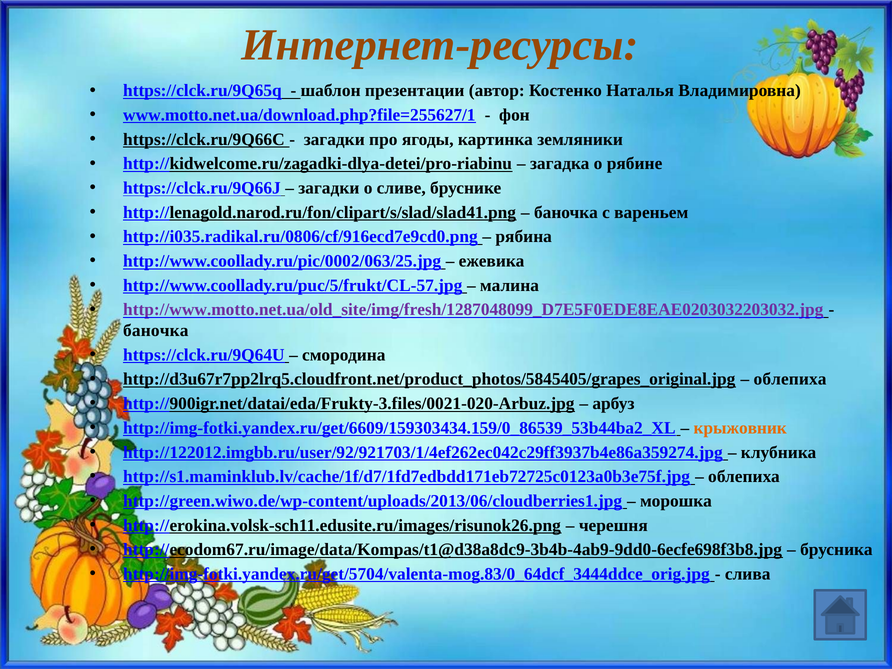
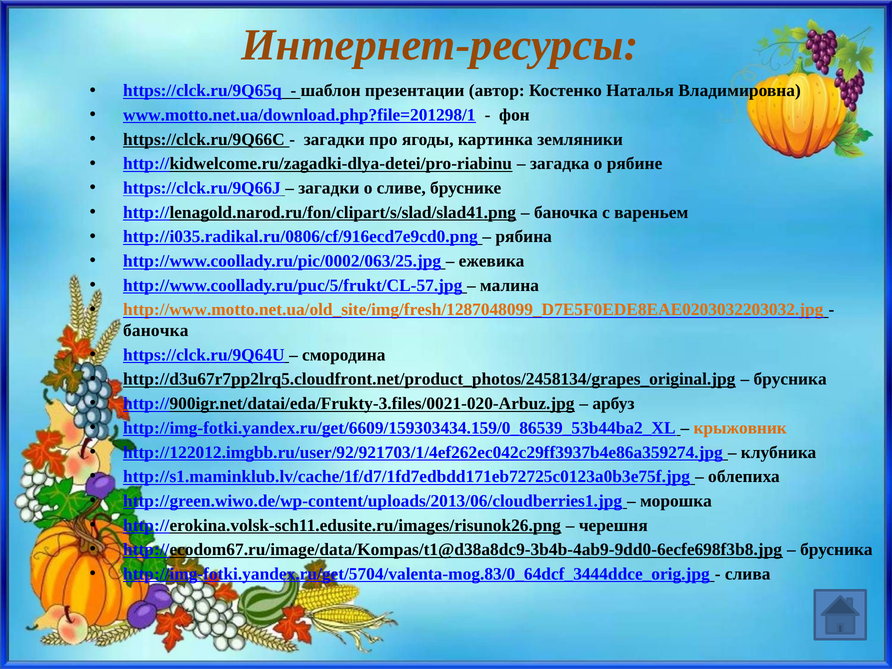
www.motto.net.ua/download.php?file=255627/1: www.motto.net.ua/download.php?file=255627/1 -> www.motto.net.ua/download.php?file=201298/1 (299, 115)
http://www.motto.net.ua/old_site/img/fresh/1287048099_D7E5F0EDE8EAE0203032203032.jpg colour: purple -> orange (473, 310)
http://d3u67r7pp2lrq5.cloudfront.net/product_photos/5845405/grapes_original.jpg: http://d3u67r7pp2lrq5.cloudfront.net/product_photos/5845405/grapes_original.jpg -> http://d3u67r7pp2lrq5.cloudfront.net/product_photos/2458134/grapes_original.jpg (429, 379)
облепиха: облепиха -> брусника (790, 379)
